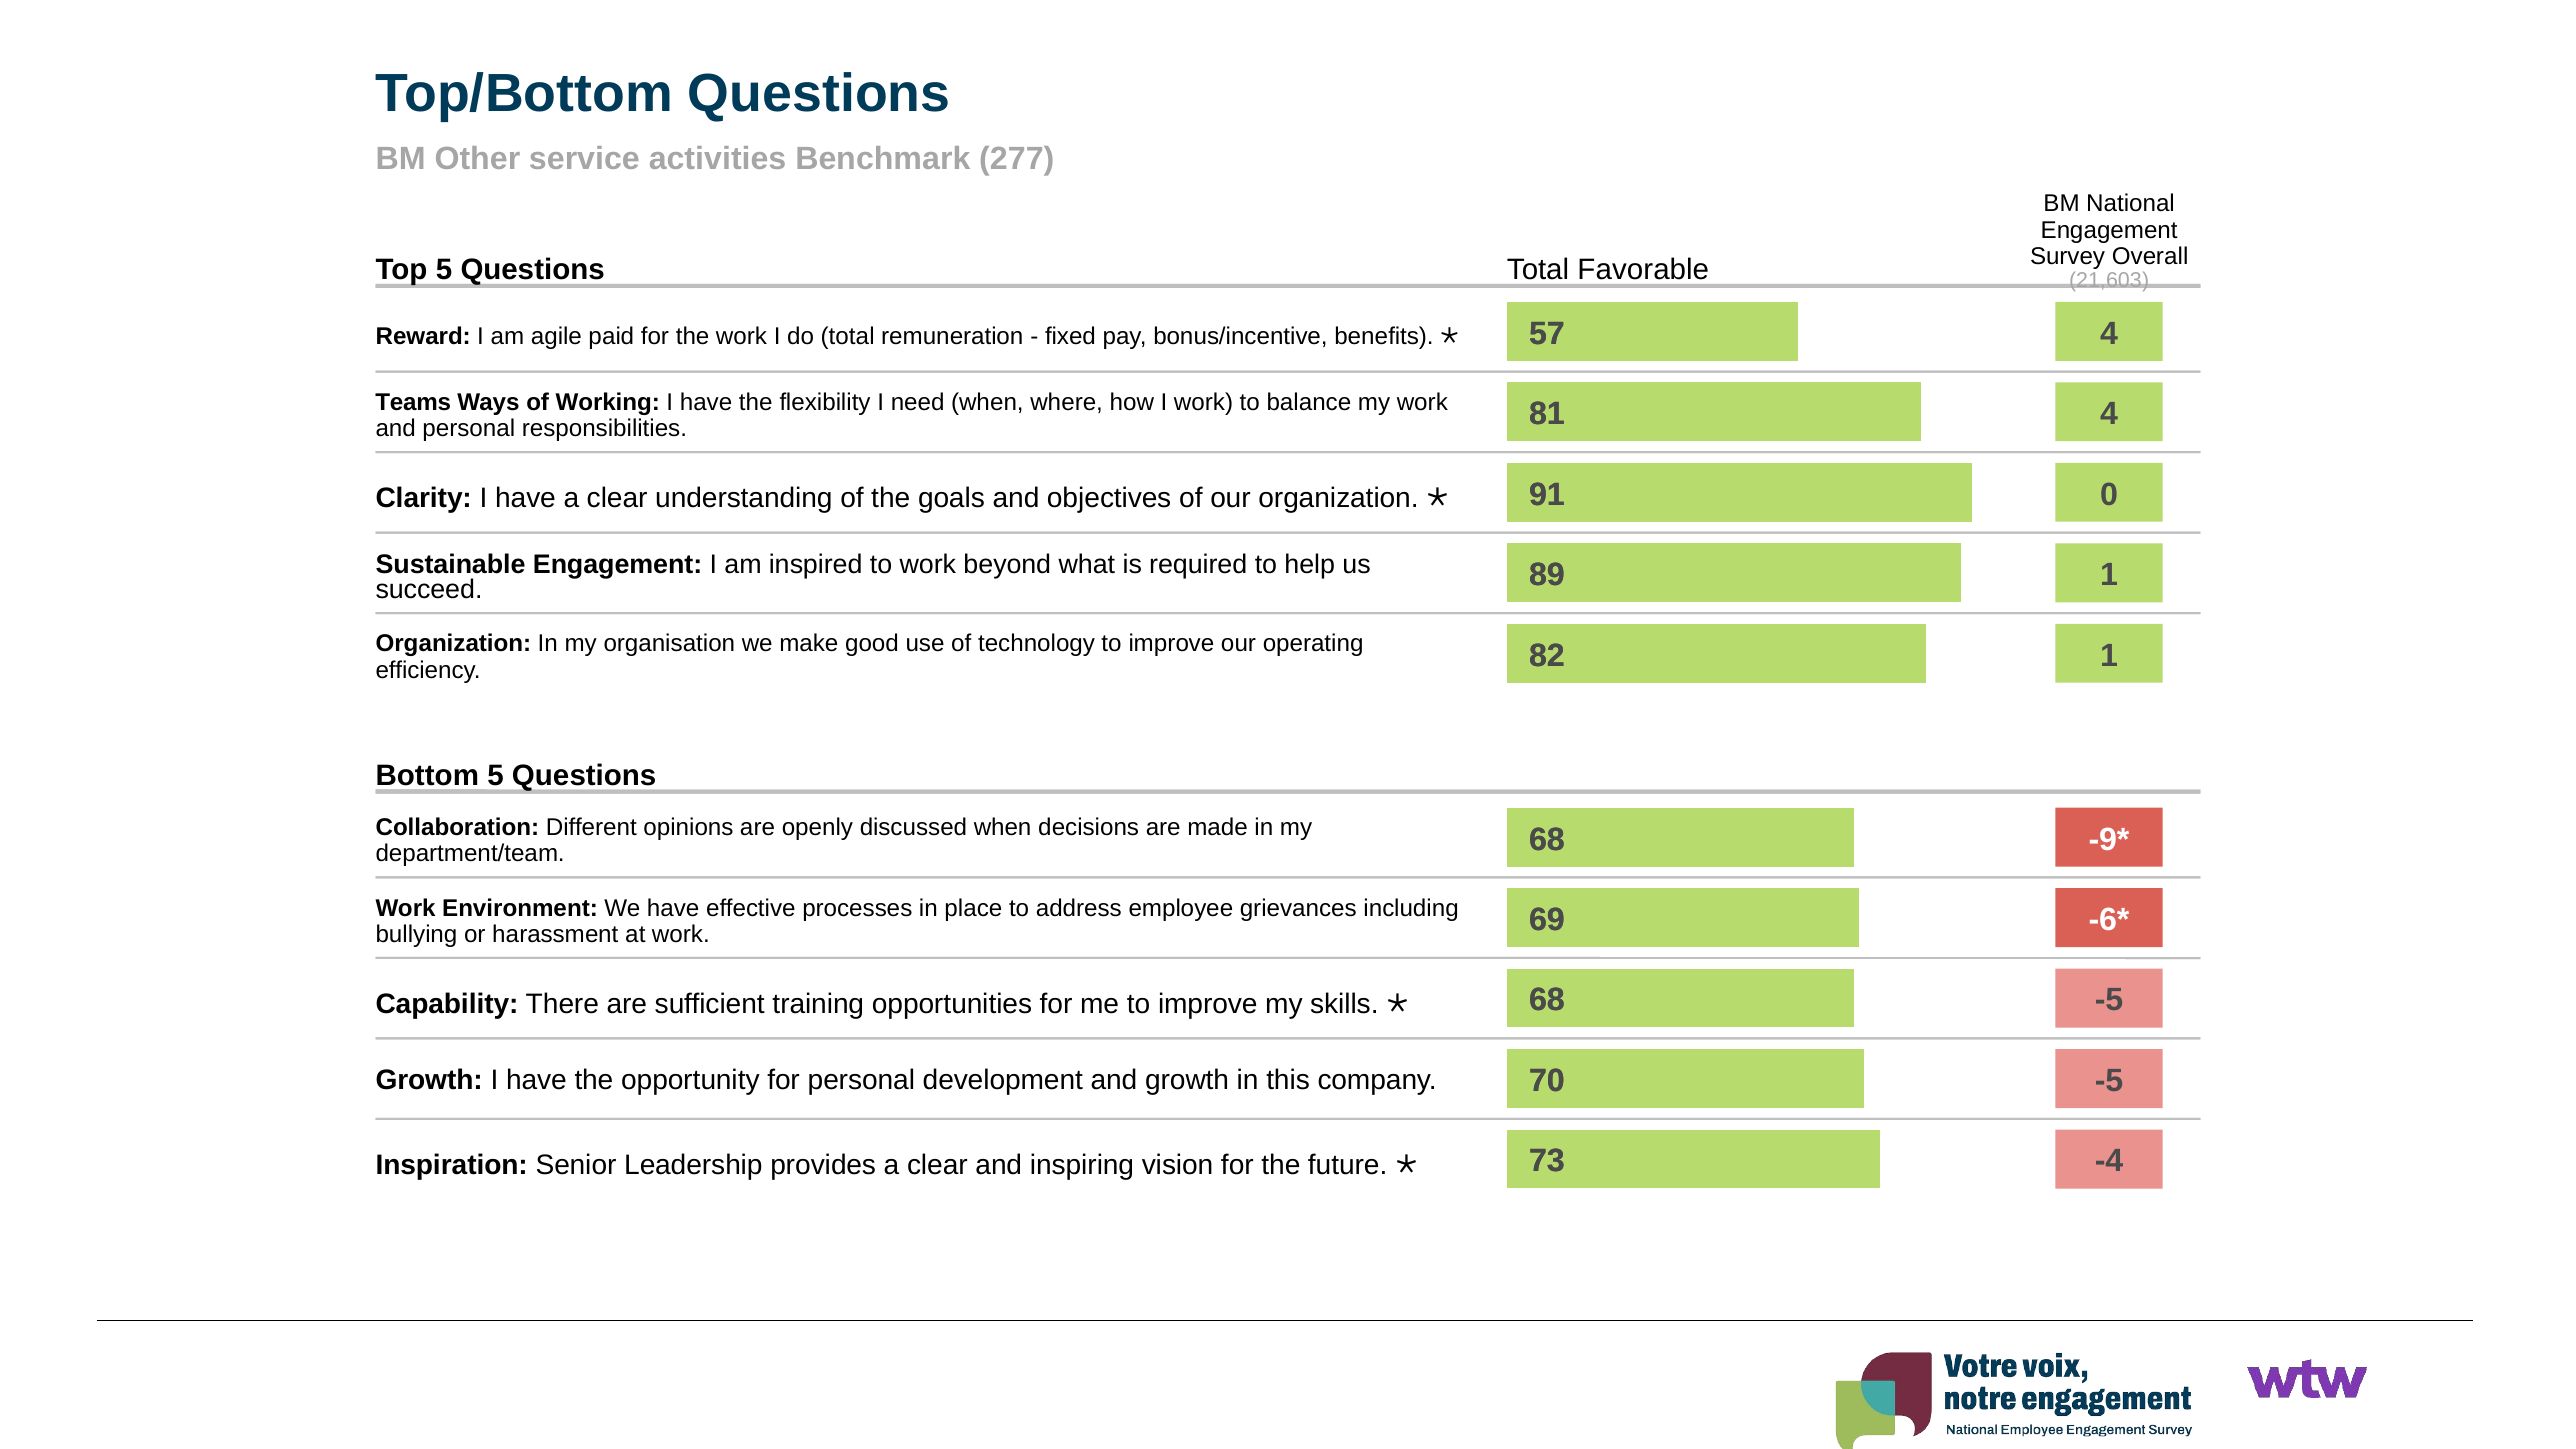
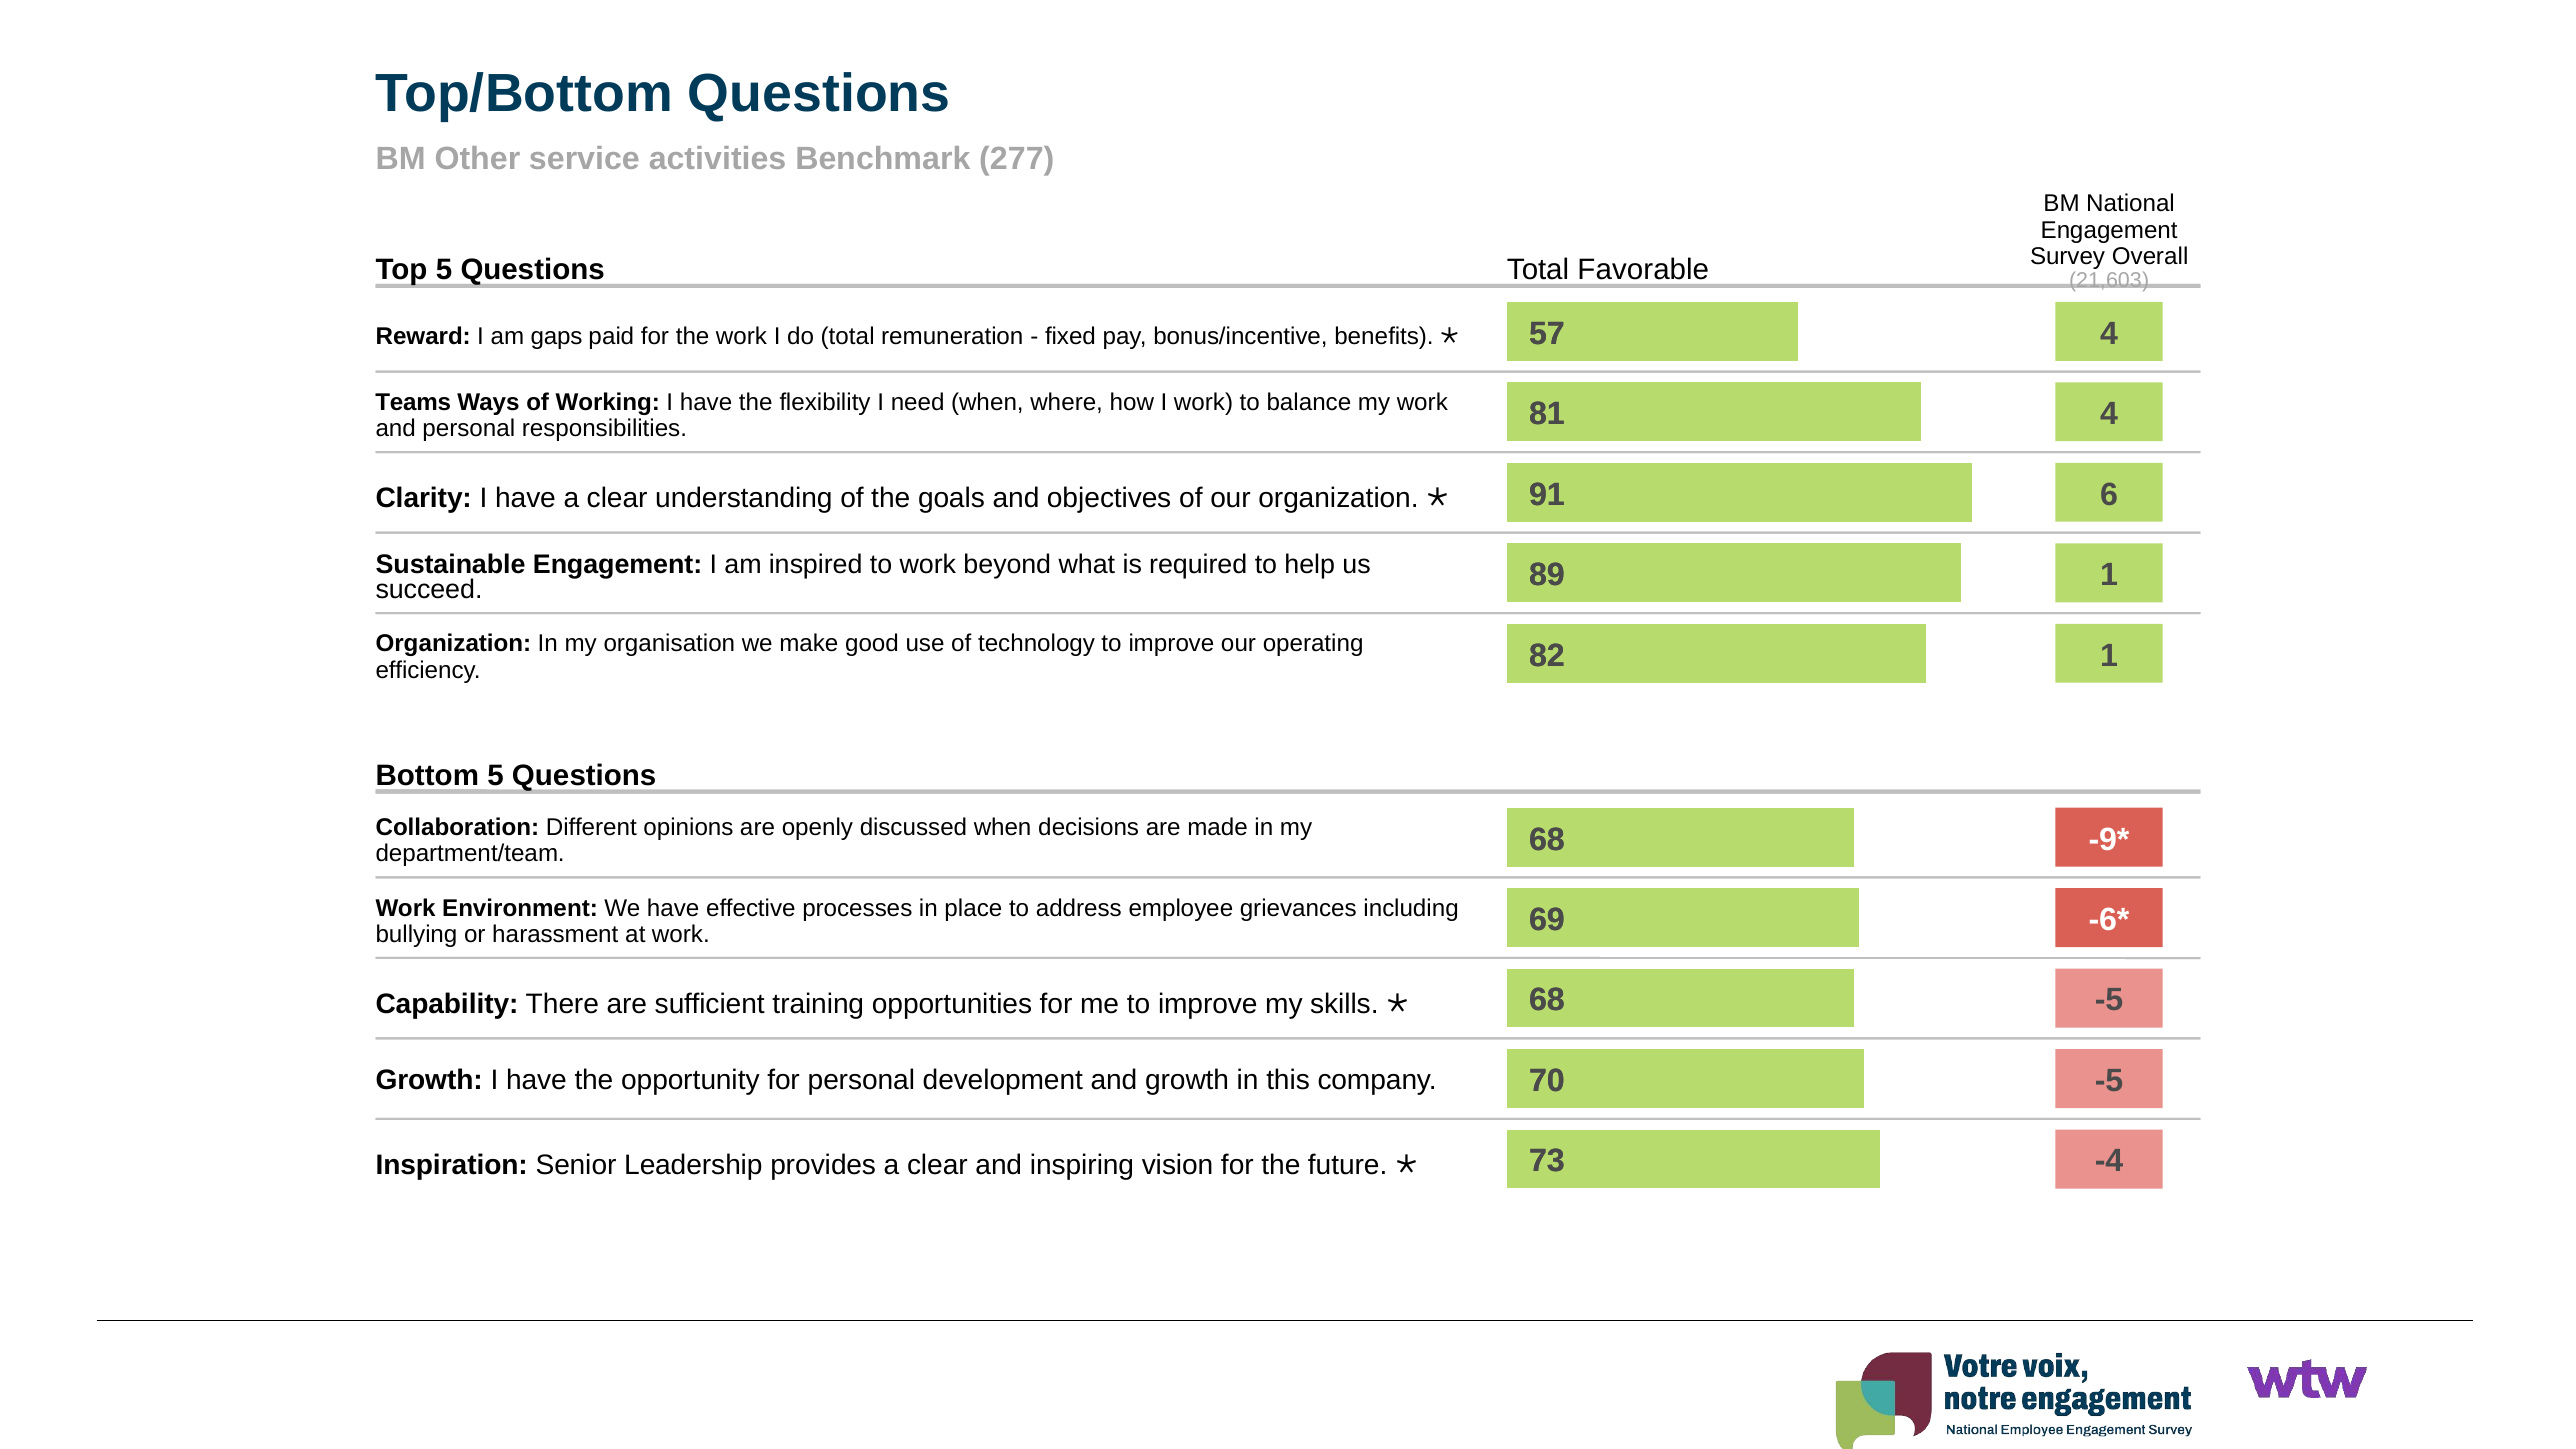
agile: agile -> gaps (557, 336)
0: 0 -> 6 (2109, 495)
